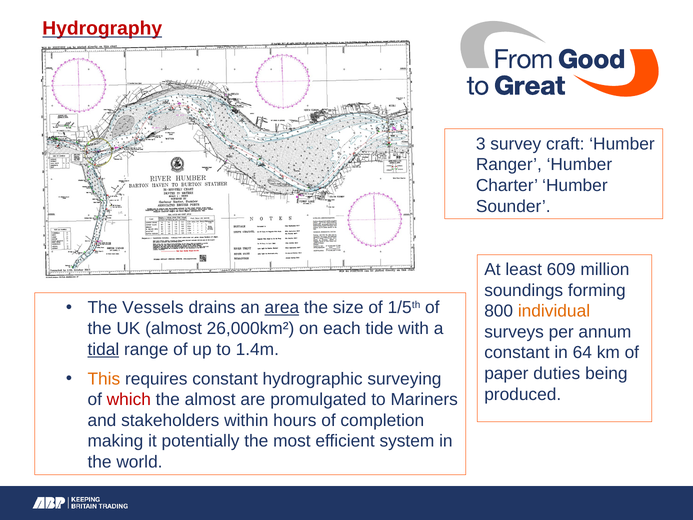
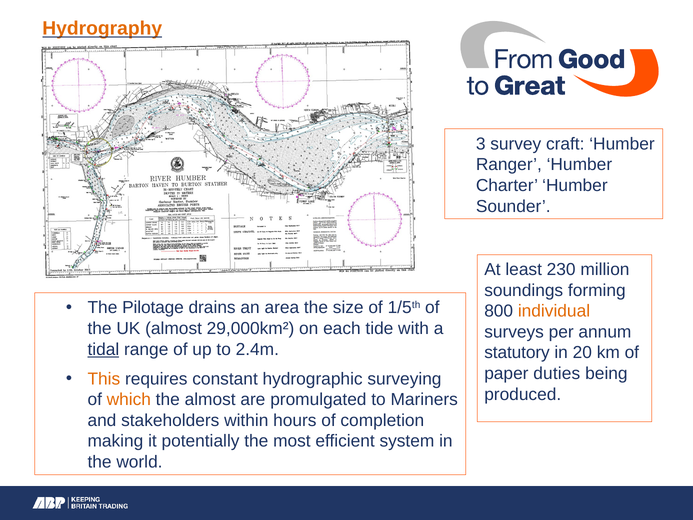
Hydrography colour: red -> orange (102, 28)
609: 609 -> 230 (561, 269)
Vessels: Vessels -> Pilotage (153, 308)
area underline: present -> none (282, 308)
26,000km²: 26,000km² -> 29,000km² (251, 328)
1.4m: 1.4m -> 2.4m (257, 349)
constant: constant -> statutory (517, 353)
64: 64 -> 20 (582, 353)
which colour: red -> orange (129, 399)
